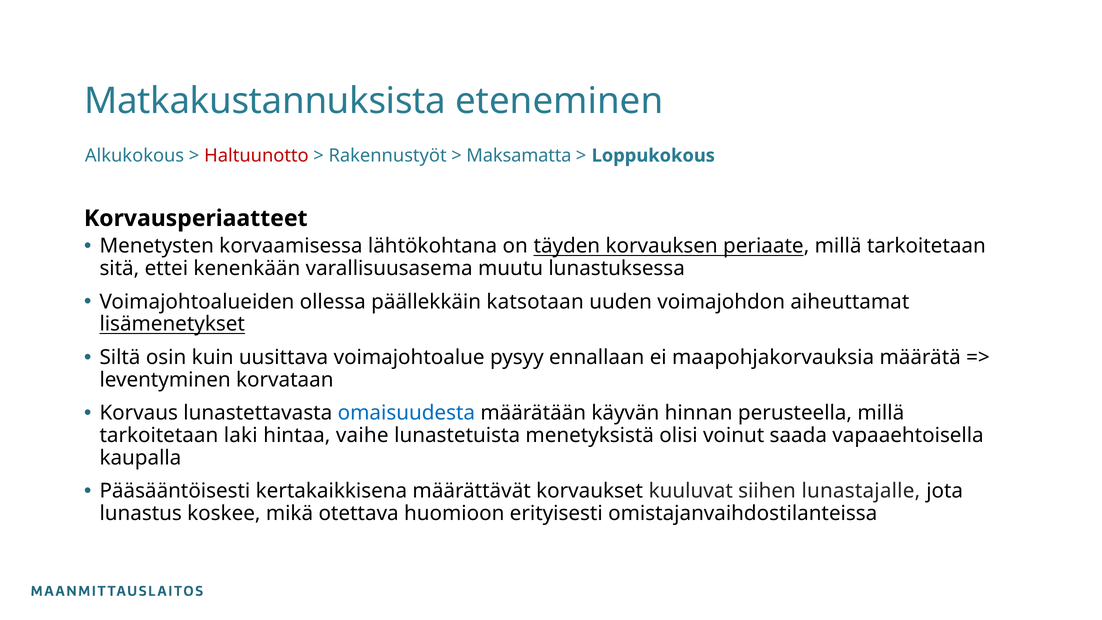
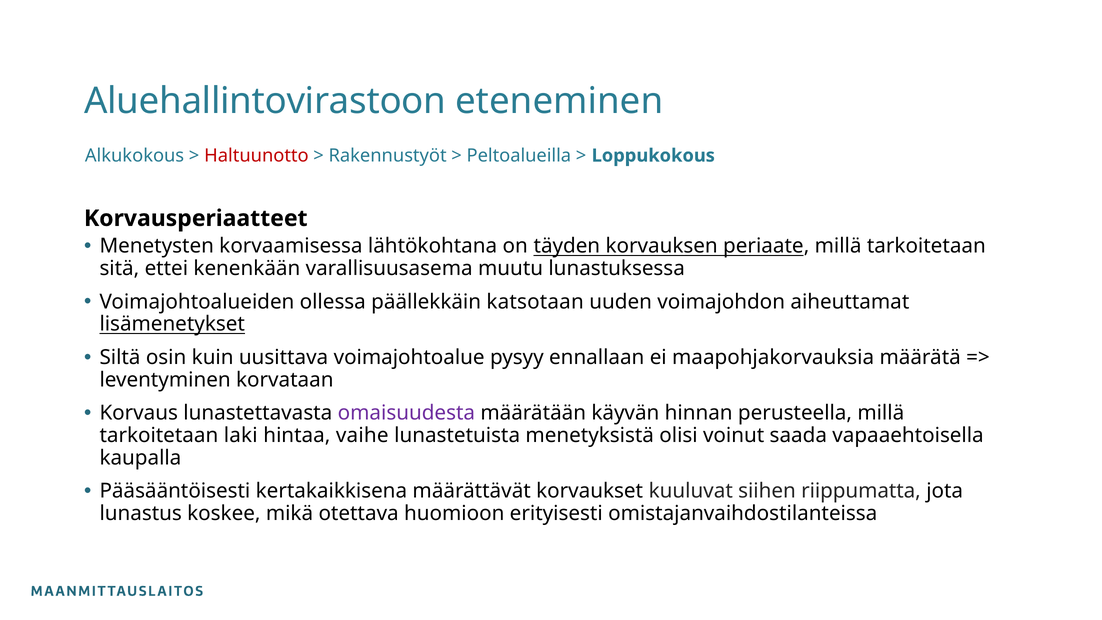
Matkakustannuksista: Matkakustannuksista -> Aluehallintovirastoon (265, 101)
Maksamatta: Maksamatta -> Peltoalueilla (519, 156)
omaisuudesta colour: blue -> purple (406, 413)
lunastajalle: lunastajalle -> riippumatta (861, 491)
